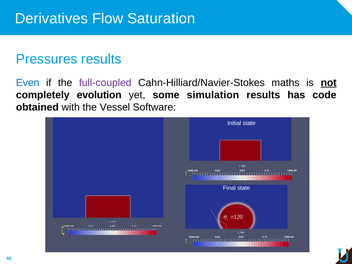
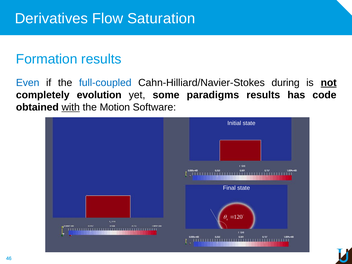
Pressures: Pressures -> Formation (47, 59)
full-coupled colour: purple -> blue (105, 83)
maths: maths -> during (286, 83)
simulation: simulation -> paradigms (213, 95)
with underline: none -> present (71, 107)
Vessel: Vessel -> Motion (115, 107)
